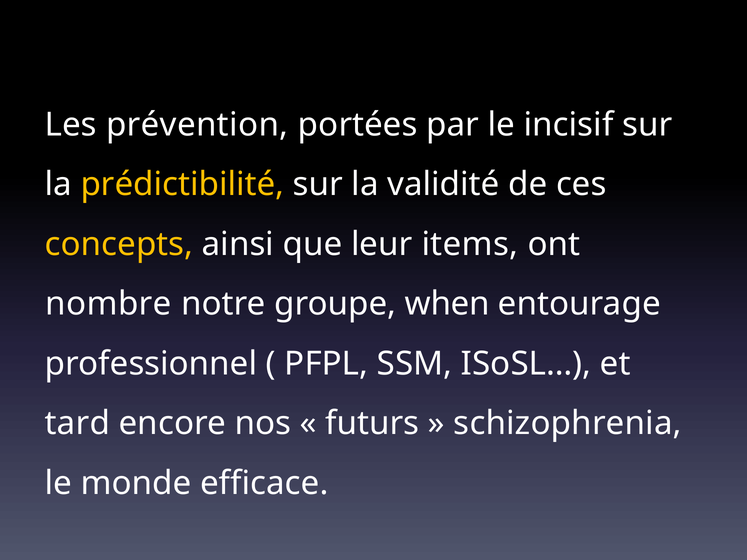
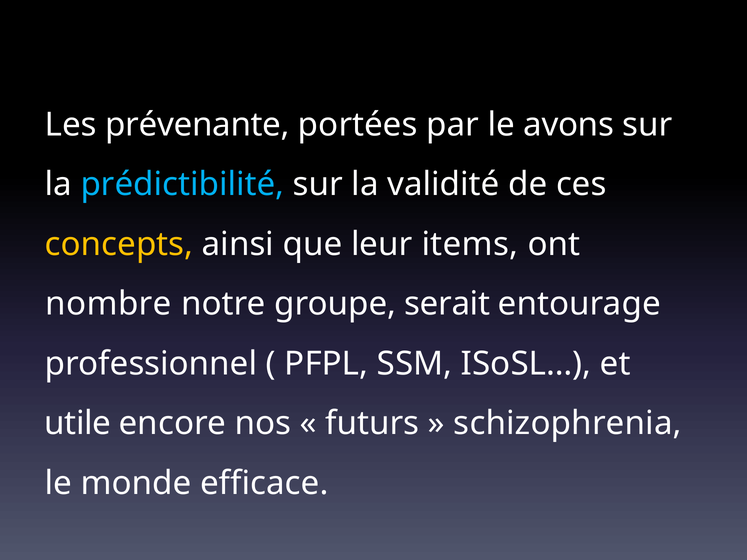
prévention: prévention -> prévenante (198, 125)
incisif: incisif -> avons (569, 125)
prédictibilité colour: yellow -> light blue (182, 185)
when: when -> serait (447, 304)
tard: tard -> utile (78, 424)
